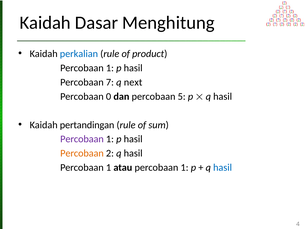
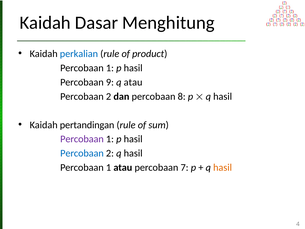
7: 7 -> 9 (110, 82)
q next: next -> atau (133, 82)
0: 0 -> 2 (109, 96)
5: 5 -> 8 (182, 96)
Percobaan colour: orange -> blue (82, 153)
atau percobaan 1: 1 -> 7 (185, 167)
hasil colour: blue -> orange (223, 167)
